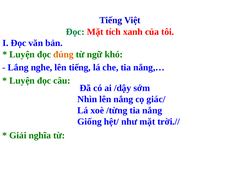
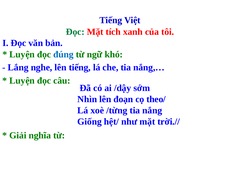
đúng colour: orange -> blue (63, 54)
lên nắng: nắng -> đoạn (123, 99)
giác/: giác/ -> theo/ (156, 99)
